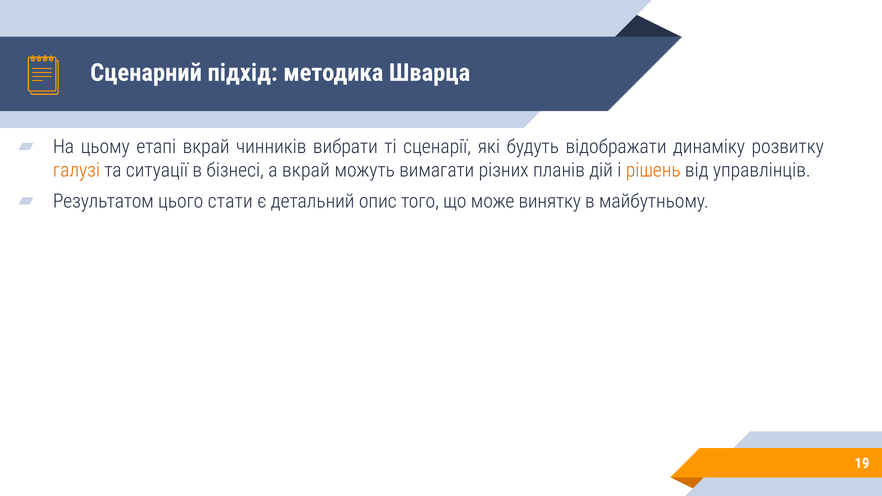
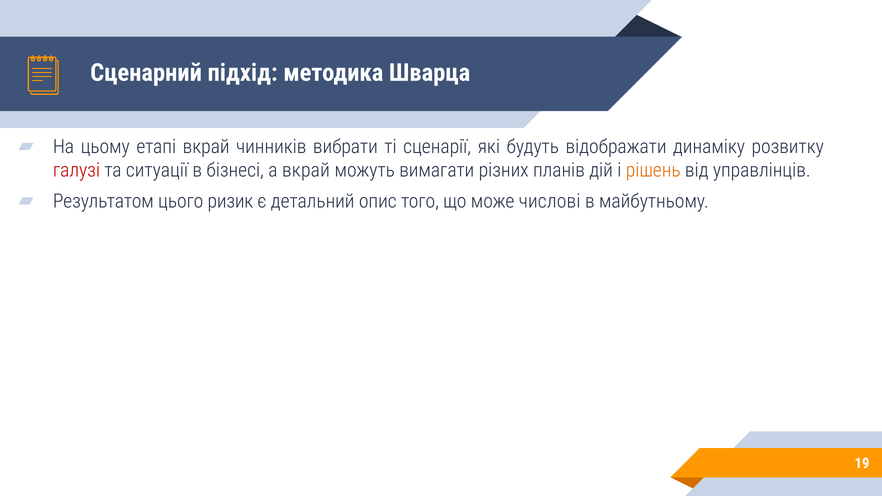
галузі colour: orange -> red (76, 170)
стати: стати -> ризик (230, 201)
винятку: винятку -> числові (550, 201)
